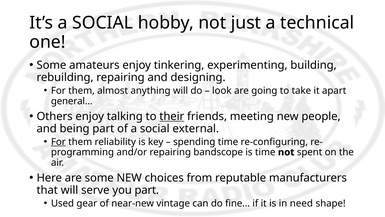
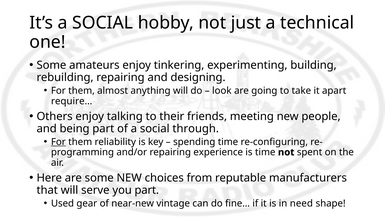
general…: general… -> require… (72, 101)
their underline: present -> none (172, 116)
external: external -> through (196, 128)
bandscope: bandscope -> experience (218, 152)
